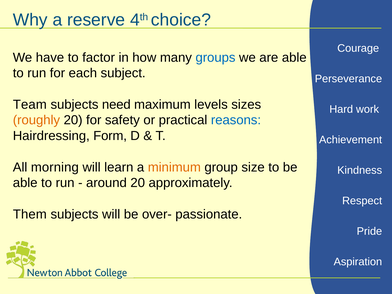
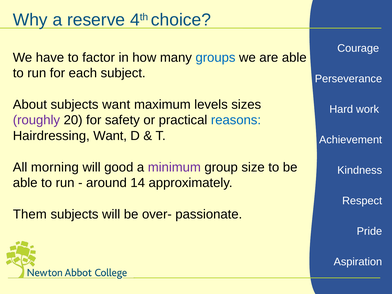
Team: Team -> About (30, 104)
subjects need: need -> want (116, 104)
roughly colour: orange -> purple (36, 120)
Hairdressing Form: Form -> Want (110, 136)
learn: learn -> good (119, 167)
minimum colour: orange -> purple (174, 167)
around 20: 20 -> 14 (138, 183)
